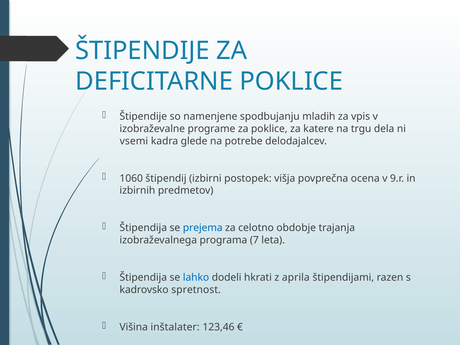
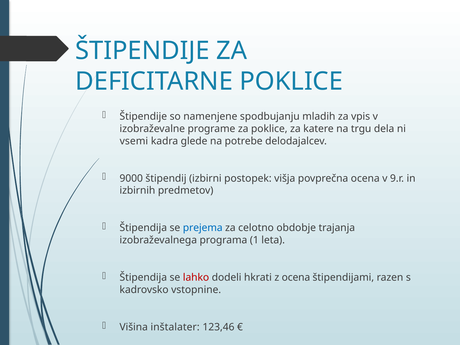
1060: 1060 -> 9000 (131, 178)
7: 7 -> 1 (254, 240)
lahko colour: blue -> red (196, 277)
z aprila: aprila -> ocena (296, 277)
spretnost: spretnost -> vstopnine (196, 290)
